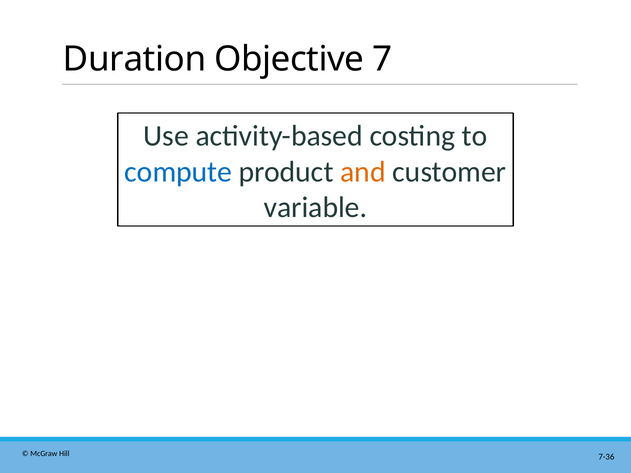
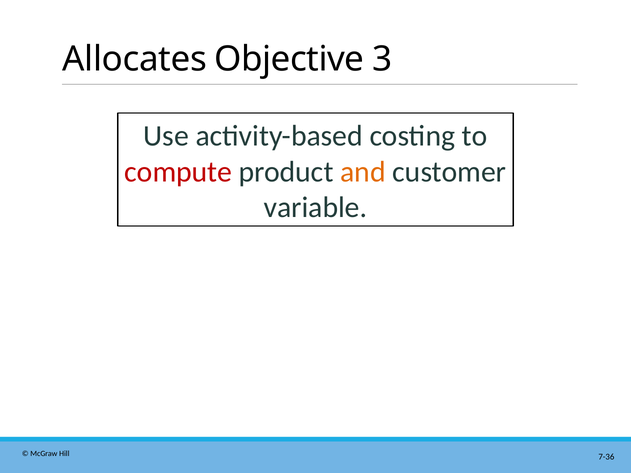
Duration: Duration -> Allocates (135, 59)
7: 7 -> 3 (382, 59)
compute colour: blue -> red (178, 172)
